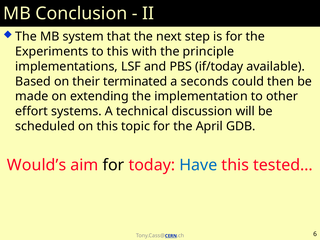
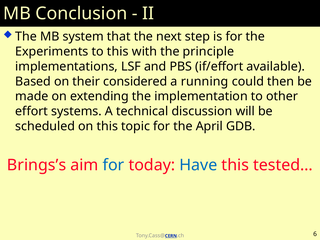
if/today: if/today -> if/effort (219, 67)
terminated: terminated -> considered (135, 81)
seconds: seconds -> running (205, 81)
Would’s: Would’s -> Brings’s (37, 165)
for colour: black -> blue (113, 165)
